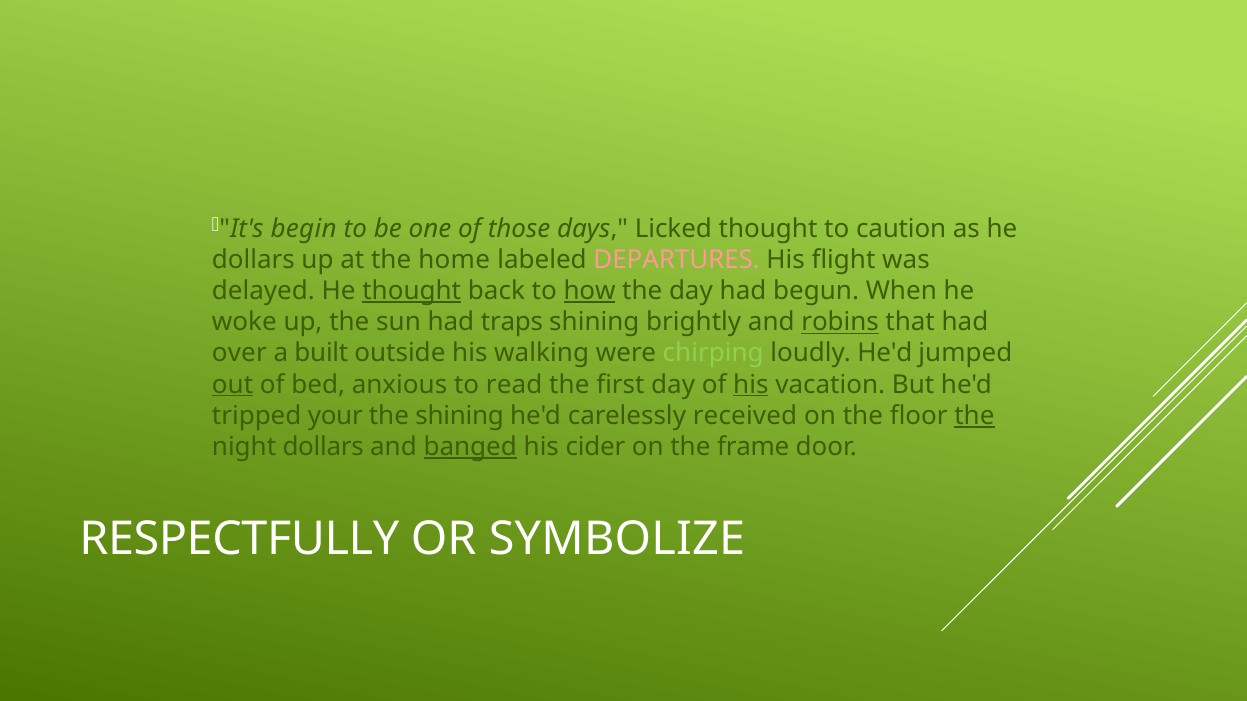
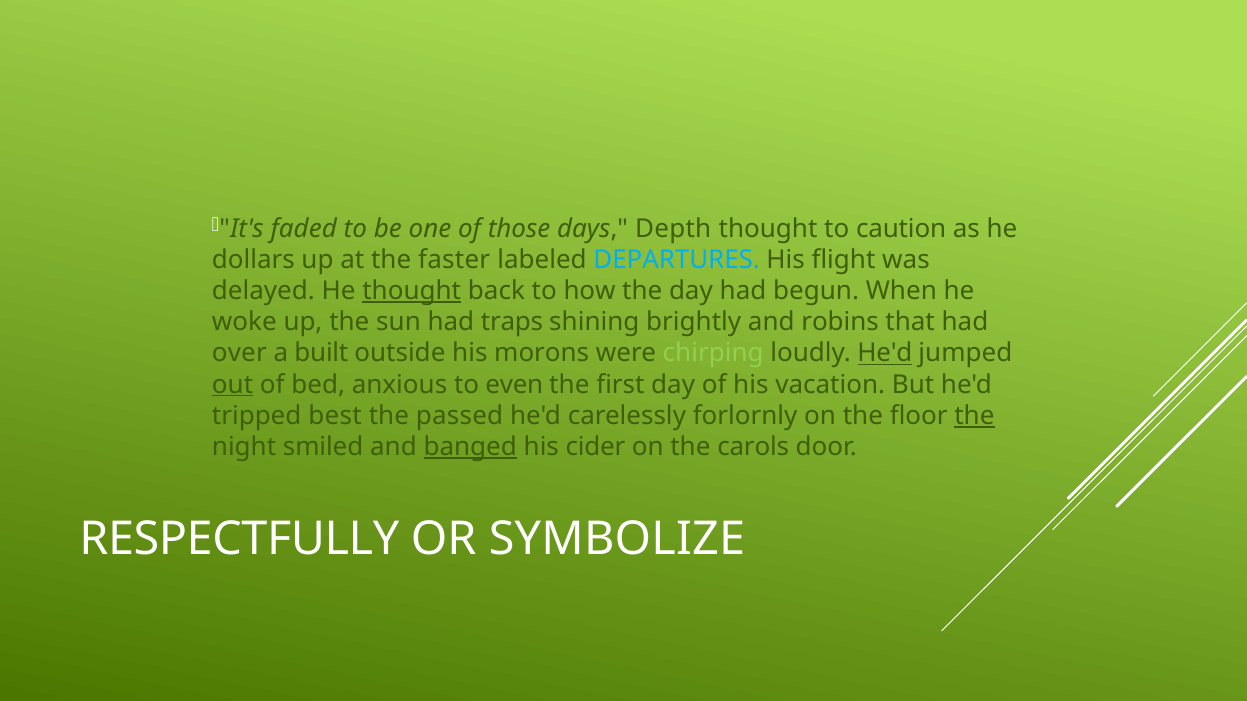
begin: begin -> faded (304, 229)
Licked: Licked -> Depth (673, 229)
home: home -> faster (454, 260)
DEPARTURES colour: pink -> light blue (677, 260)
how underline: present -> none (590, 291)
robins underline: present -> none (840, 322)
walking: walking -> morons (542, 354)
He'd underline: none -> present (885, 354)
read: read -> even (514, 385)
his underline: present -> none (751, 385)
your: your -> best (335, 416)
the shining: shining -> passed (459, 416)
received: received -> forlornly (745, 416)
night dollars: dollars -> smiled (323, 447)
frame: frame -> carols (753, 447)
